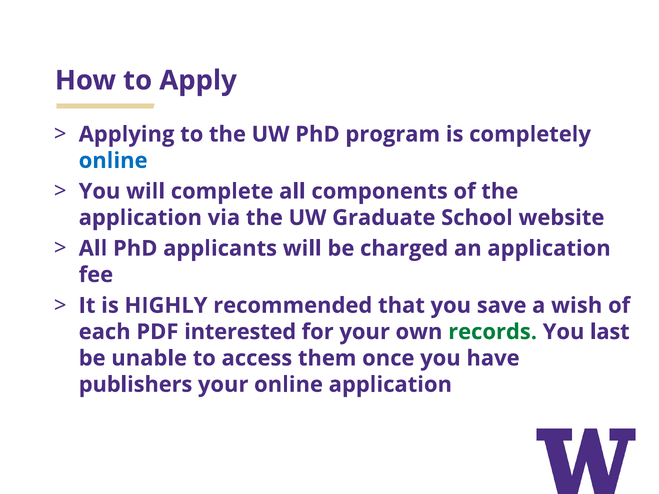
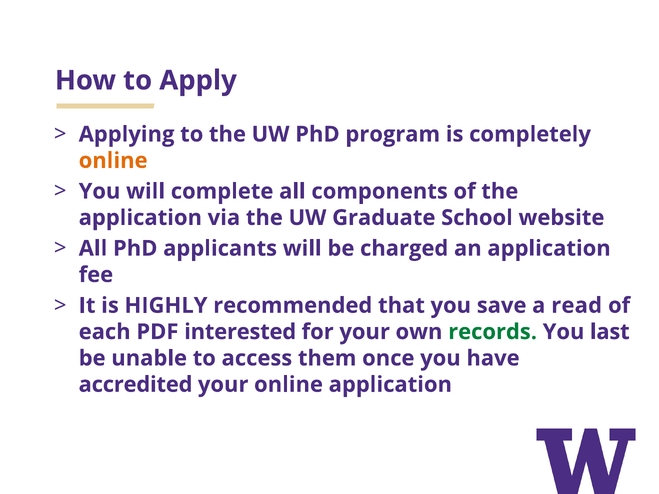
online colour: blue -> orange (113, 161)
wish: wish -> read (577, 306)
publishers: publishers -> accredited (136, 385)
